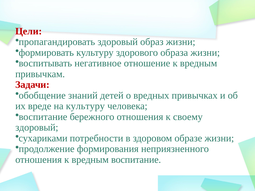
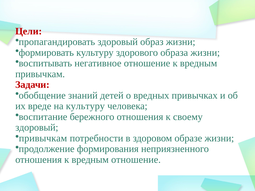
сухариками: сухариками -> привычкам (43, 138)
вредным воспитание: воспитание -> отношение (136, 160)
